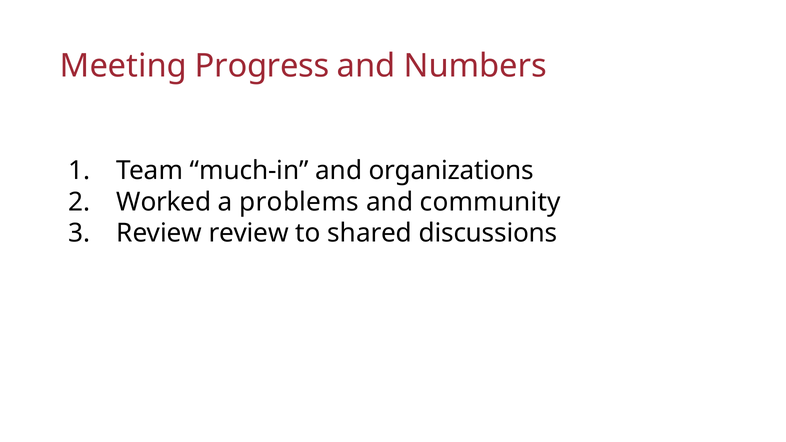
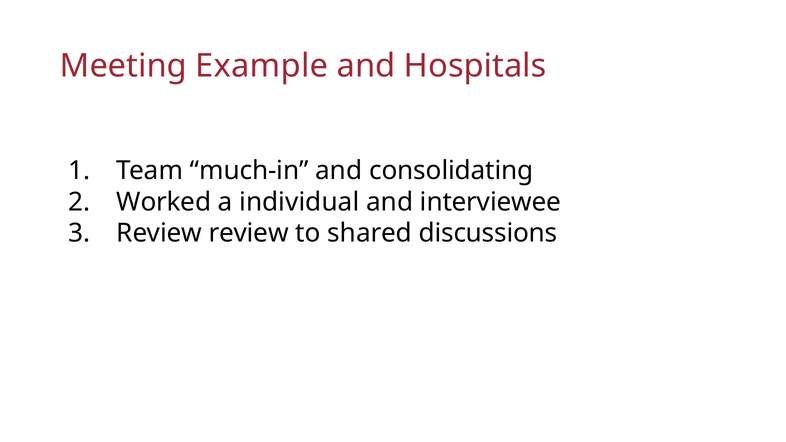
Progress: Progress -> Example (262, 66)
Numbers: Numbers -> Hospitals (475, 66)
organizations: organizations -> consolidating (451, 170)
problems: problems -> individual (299, 202)
community: community -> interviewee (490, 202)
